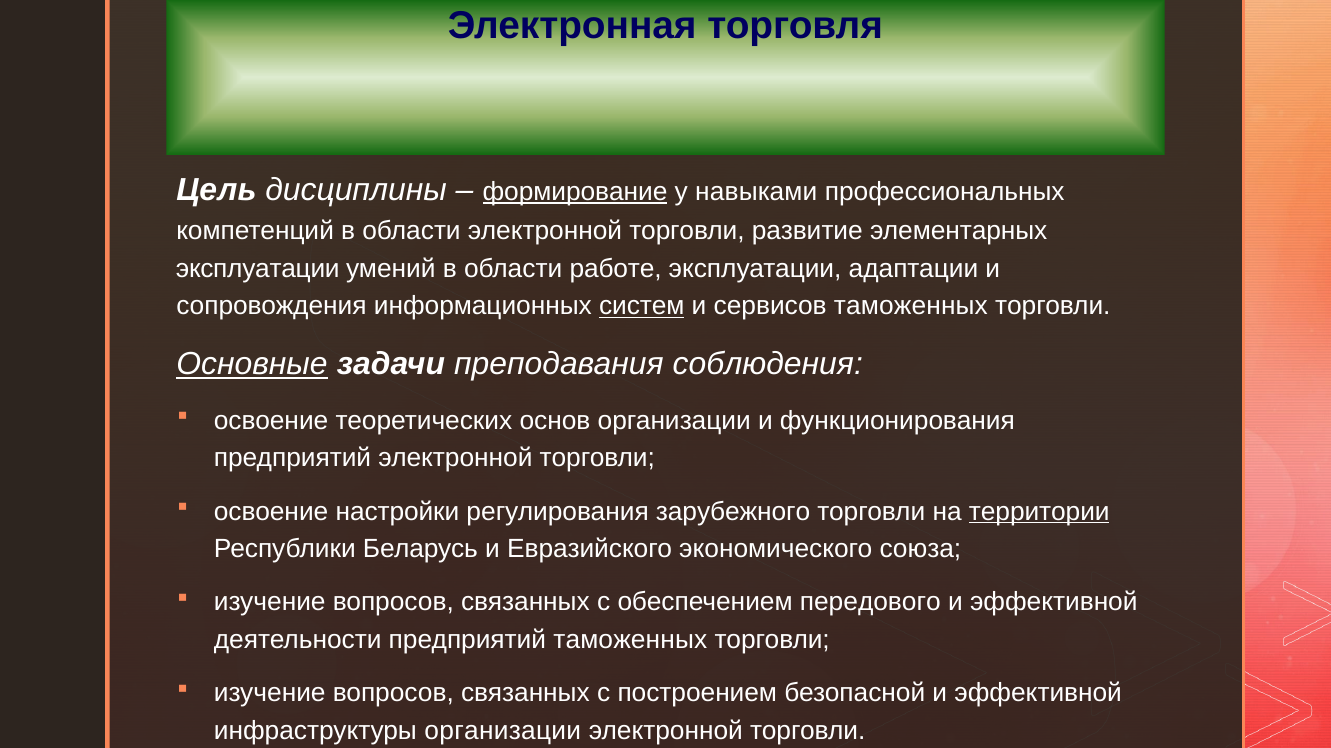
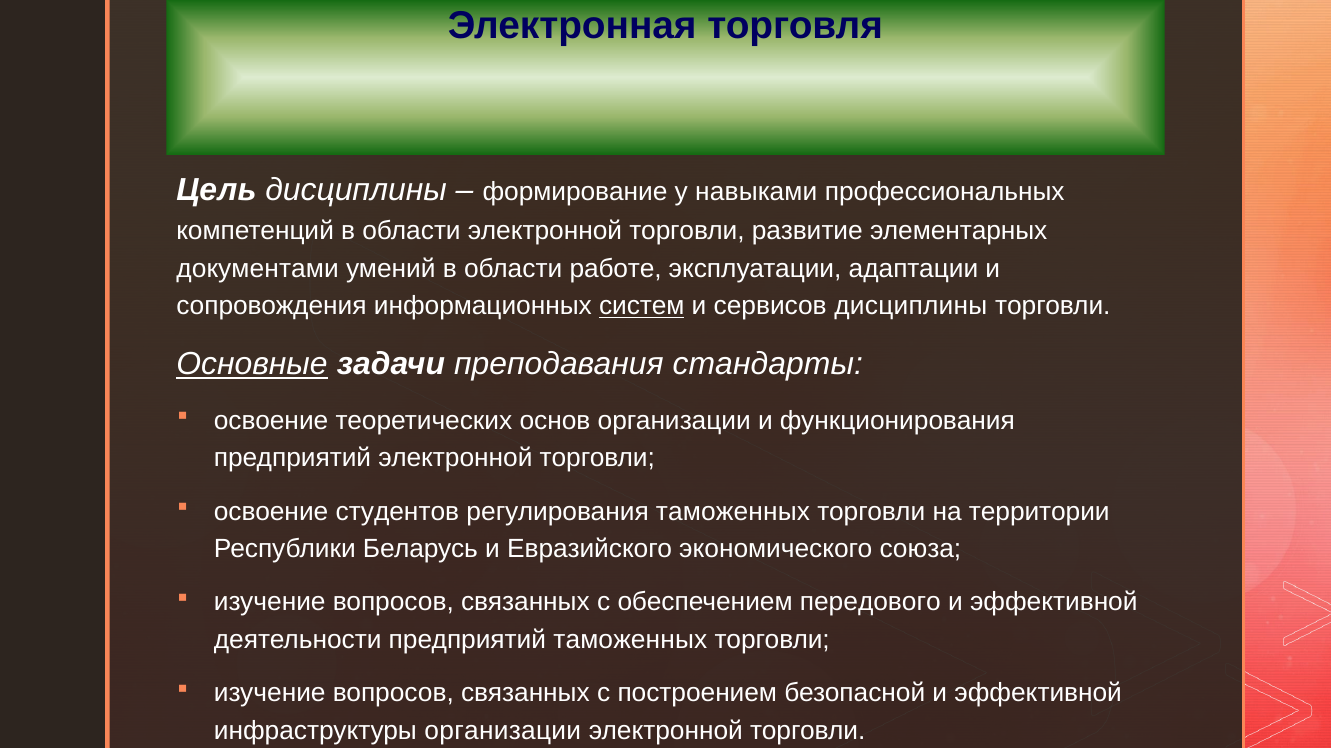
формирование underline: present -> none (575, 192)
эксплуатации: эксплуатации -> документами (258, 269)
сервисов таможенных: таможенных -> дисциплины (911, 307)
соблюдения: соблюдения -> стандарты (768, 365)
настройки: настройки -> студентов (397, 512)
регулирования зарубежного: зарубежного -> таможенных (733, 512)
территории underline: present -> none (1039, 512)
